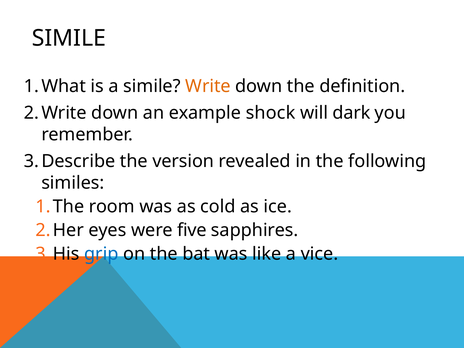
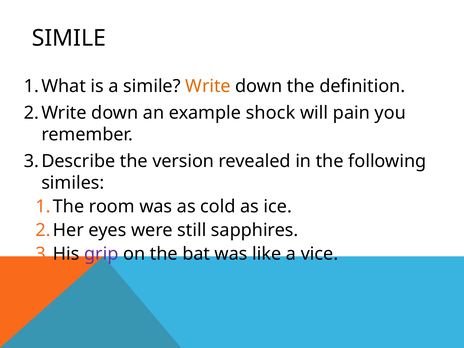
dark: dark -> pain (351, 113)
five: five -> still (192, 230)
grip colour: blue -> purple (101, 254)
